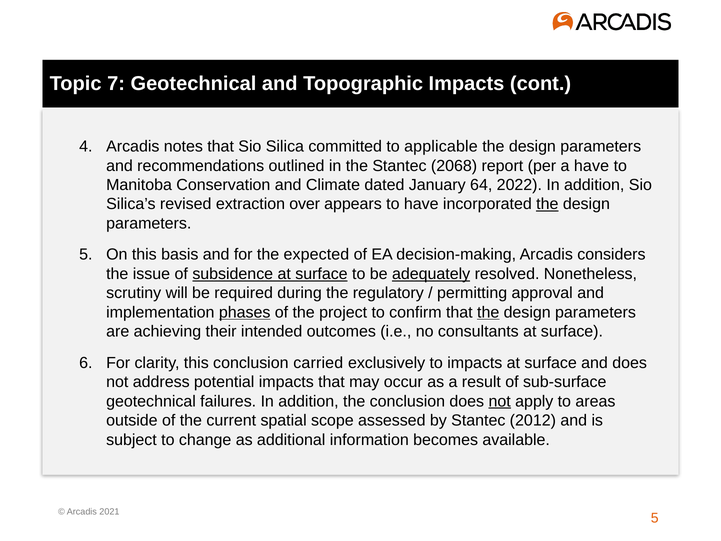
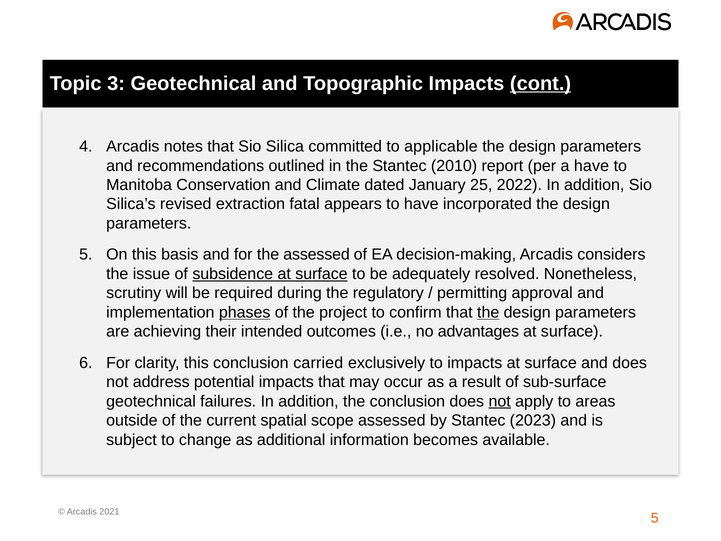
7: 7 -> 3 (116, 83)
cont underline: none -> present (541, 83)
2068: 2068 -> 2010 (454, 166)
64: 64 -> 25 (481, 185)
over: over -> fatal (305, 204)
the underline: present -> none (547, 204)
the expected: expected -> assessed (317, 255)
adequately underline: present -> none (431, 274)
consultants: consultants -> advantages (478, 331)
2012: 2012 -> 2023 (533, 420)
